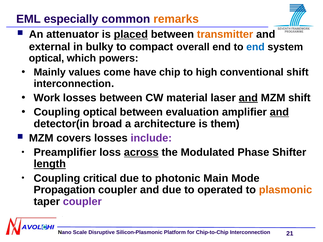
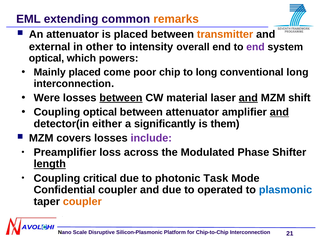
especially: especially -> extending (71, 19)
placed underline: present -> none (131, 34)
bulky: bulky -> other (99, 47)
compact: compact -> intensity (151, 47)
end colour: blue -> purple (255, 47)
Mainly values: values -> placed (85, 72)
have: have -> poor (145, 72)
to high: high -> long (206, 72)
conventional shift: shift -> long (297, 72)
Work: Work -> Were (47, 98)
between underline: none -> present (121, 98)
between evaluation: evaluation -> attenuator (192, 112)
broad: broad -> either (107, 124)
architecture: architecture -> significantly (165, 124)
across underline: present -> none (141, 152)
Main: Main -> Task (216, 178)
Propagation: Propagation -> Confidential (64, 190)
plasmonic colour: orange -> blue (286, 190)
coupler colour: purple -> orange (82, 202)
